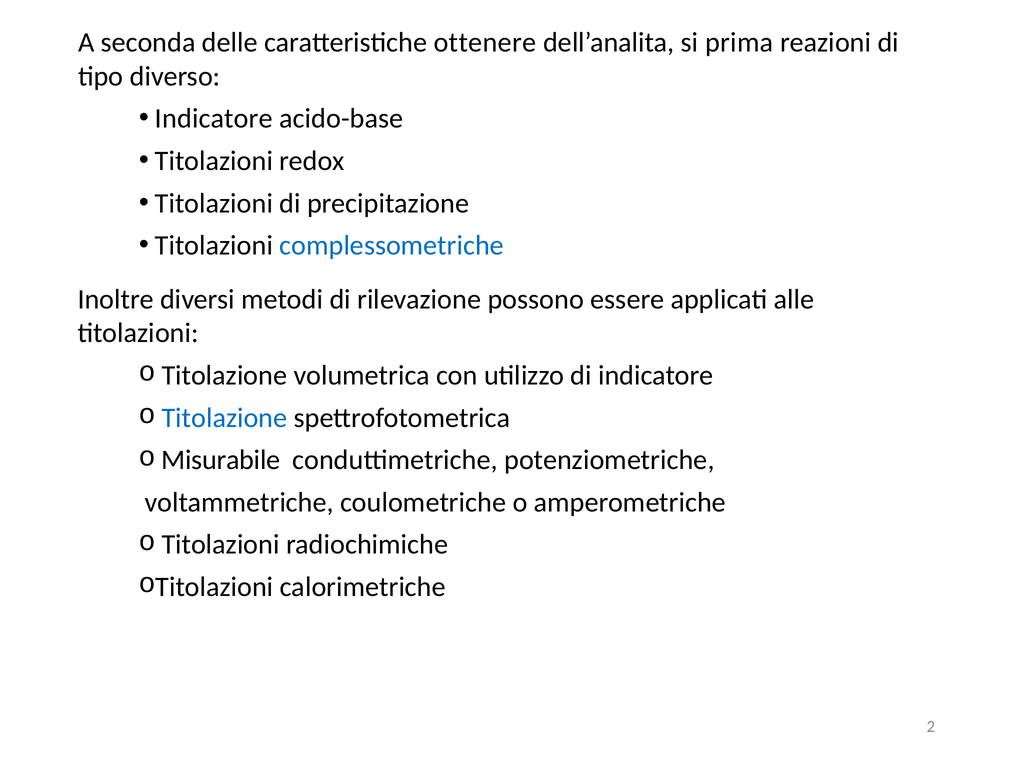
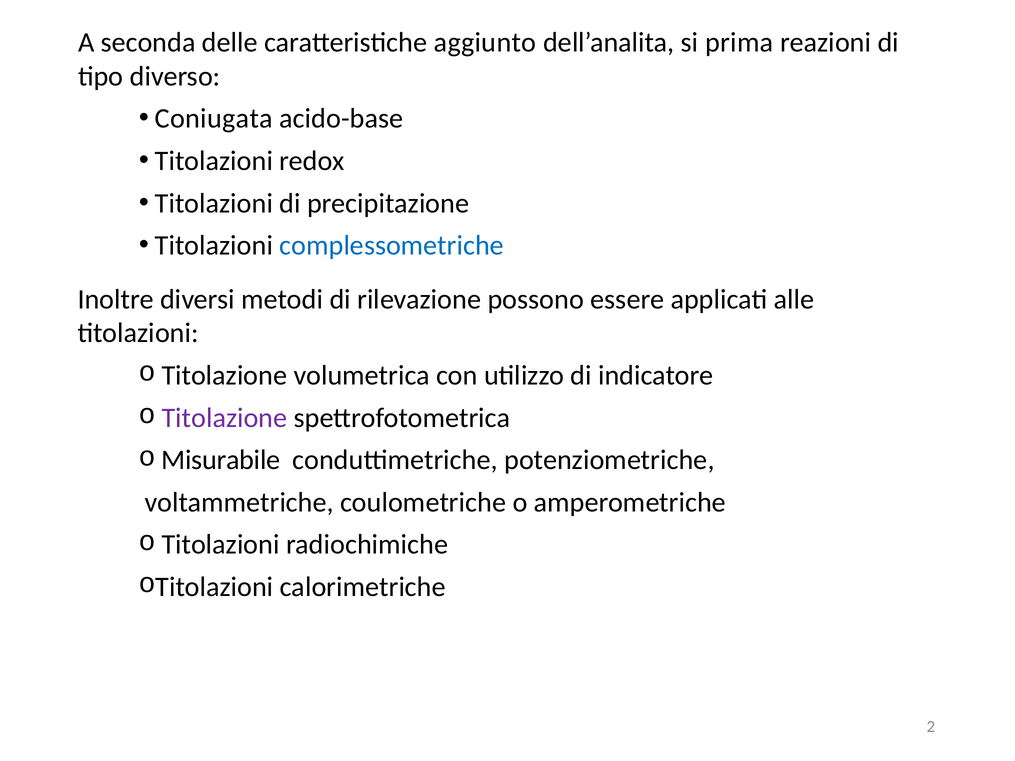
ottenere: ottenere -> aggiunto (485, 43)
Indicatore: Indicatore -> Coniugata (214, 119)
Titolazione colour: blue -> purple (224, 418)
